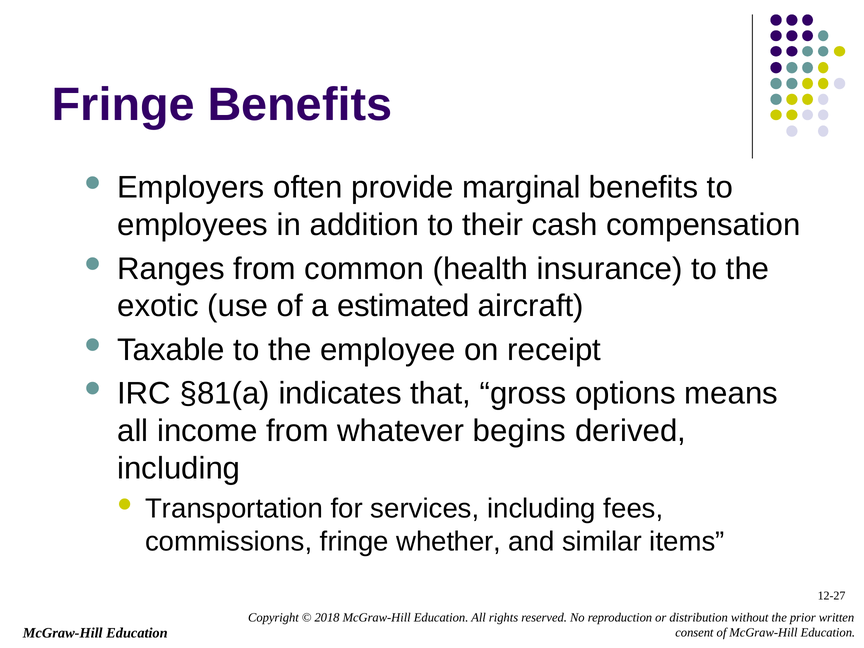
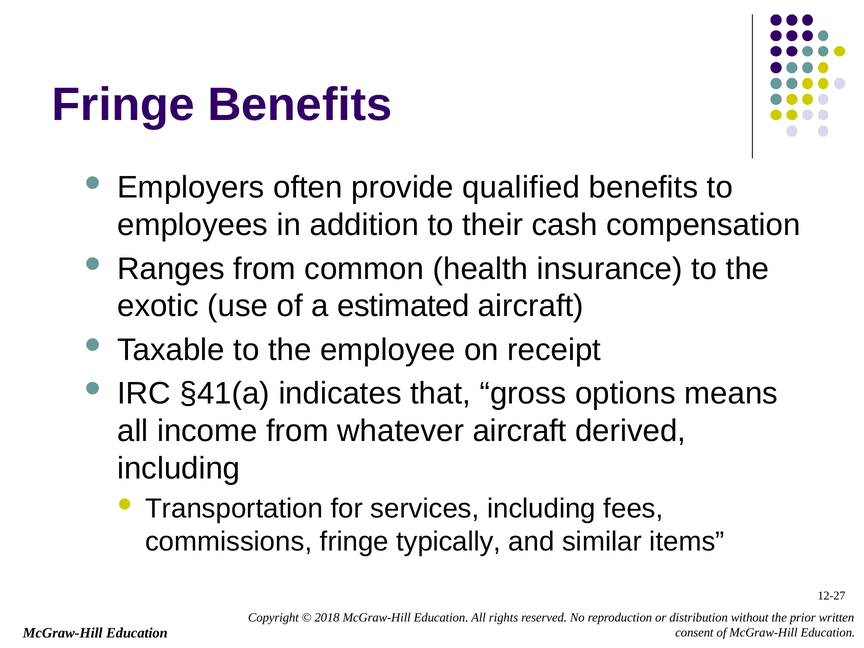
marginal: marginal -> qualified (521, 188)
§81(a: §81(a -> §41(a (225, 393)
whatever begins: begins -> aircraft (520, 431)
whether: whether -> typically (449, 542)
